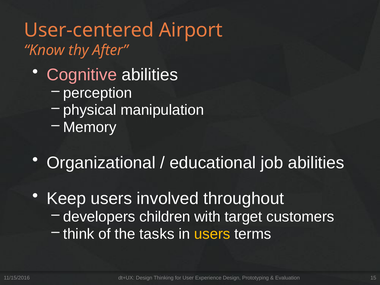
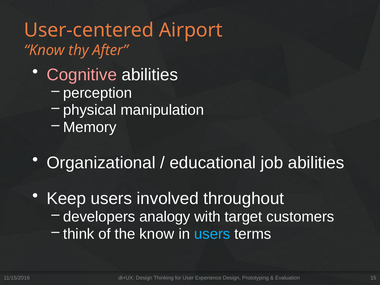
children: children -> analogy (165, 217)
the tasks: tasks -> know (157, 234)
users colour: yellow -> light blue (212, 234)
